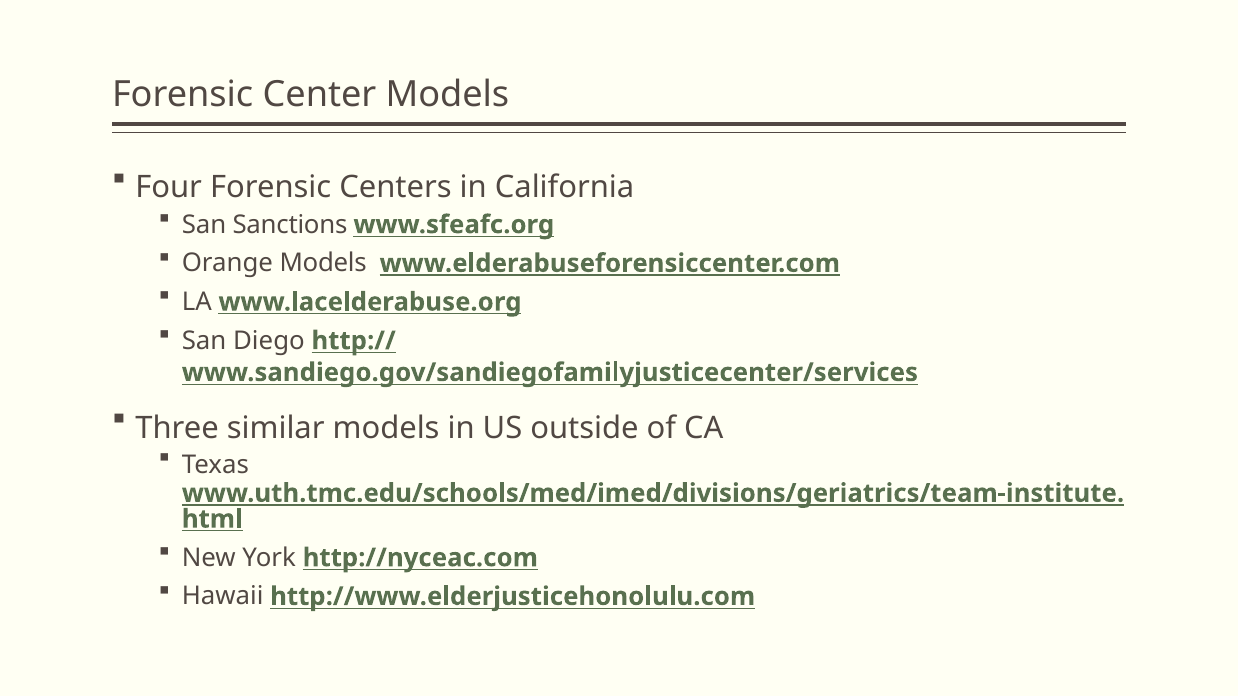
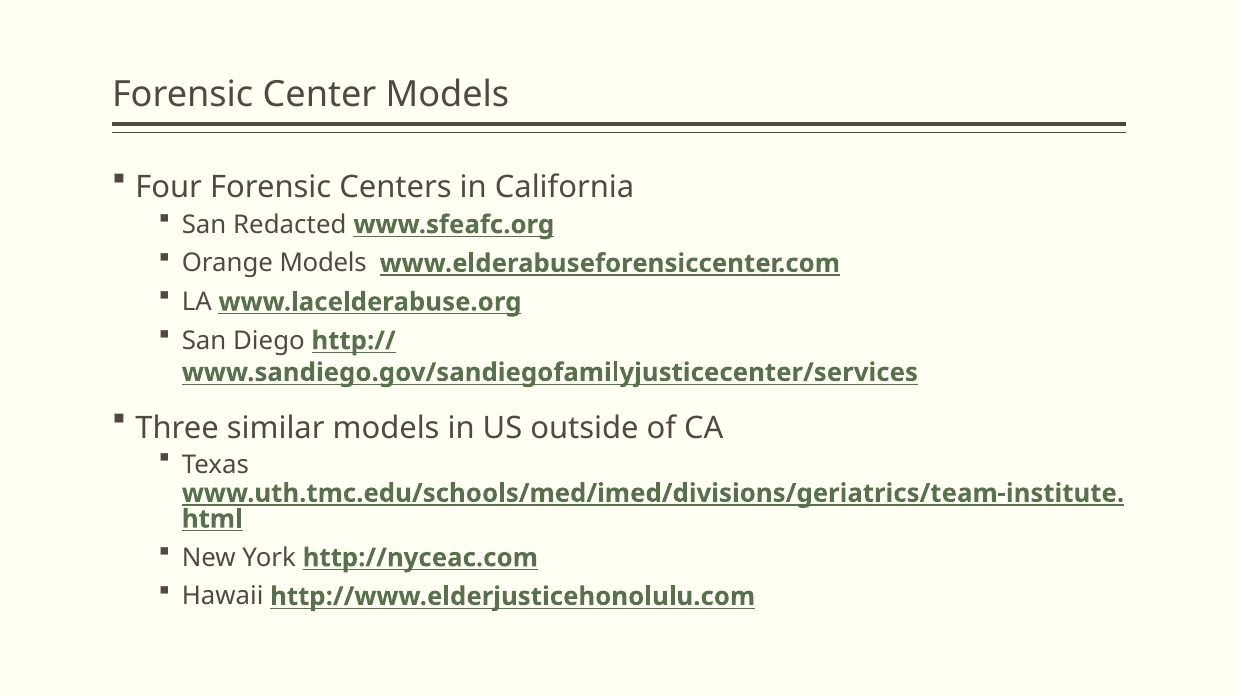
Sanctions: Sanctions -> Redacted (290, 225)
